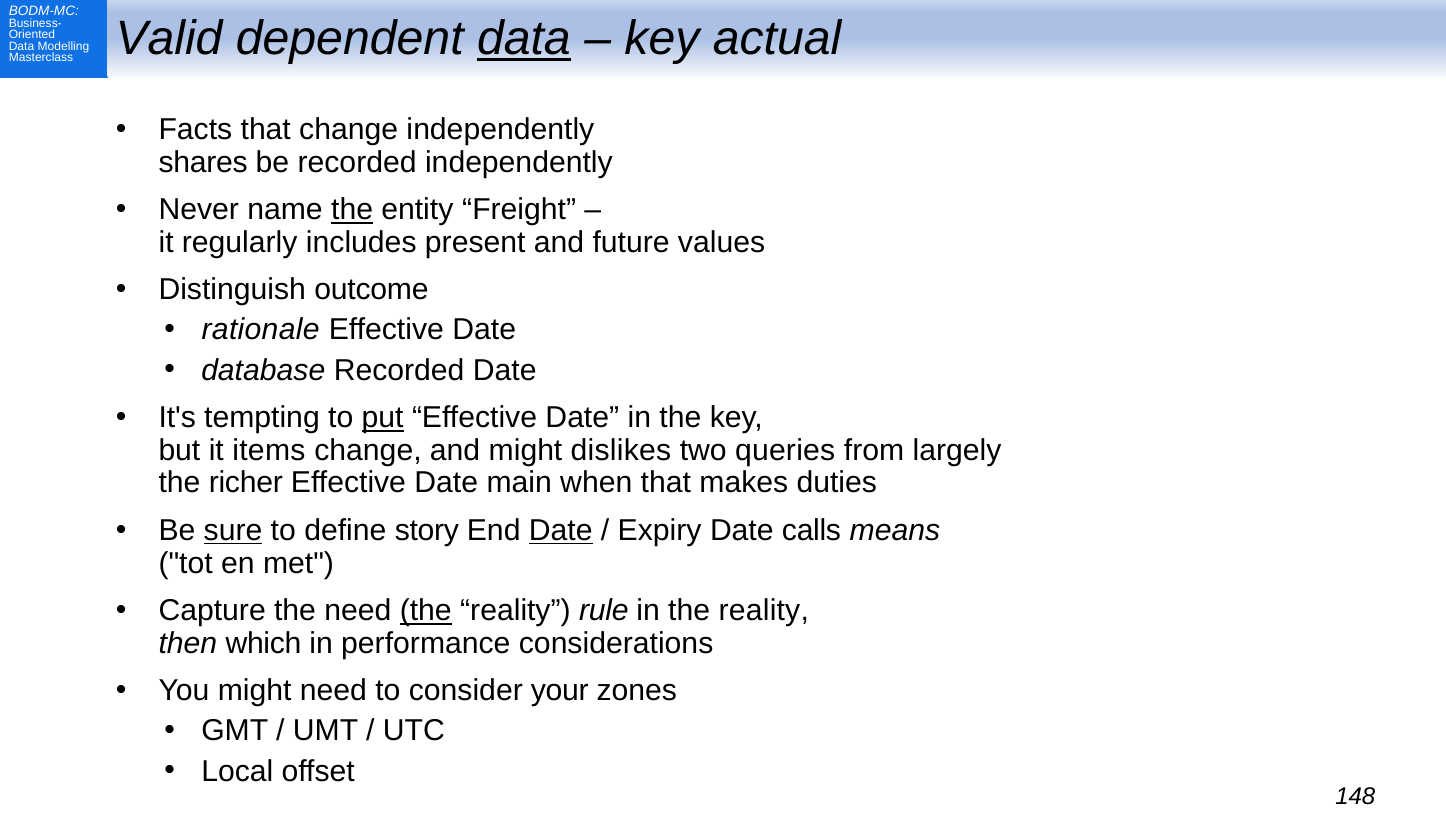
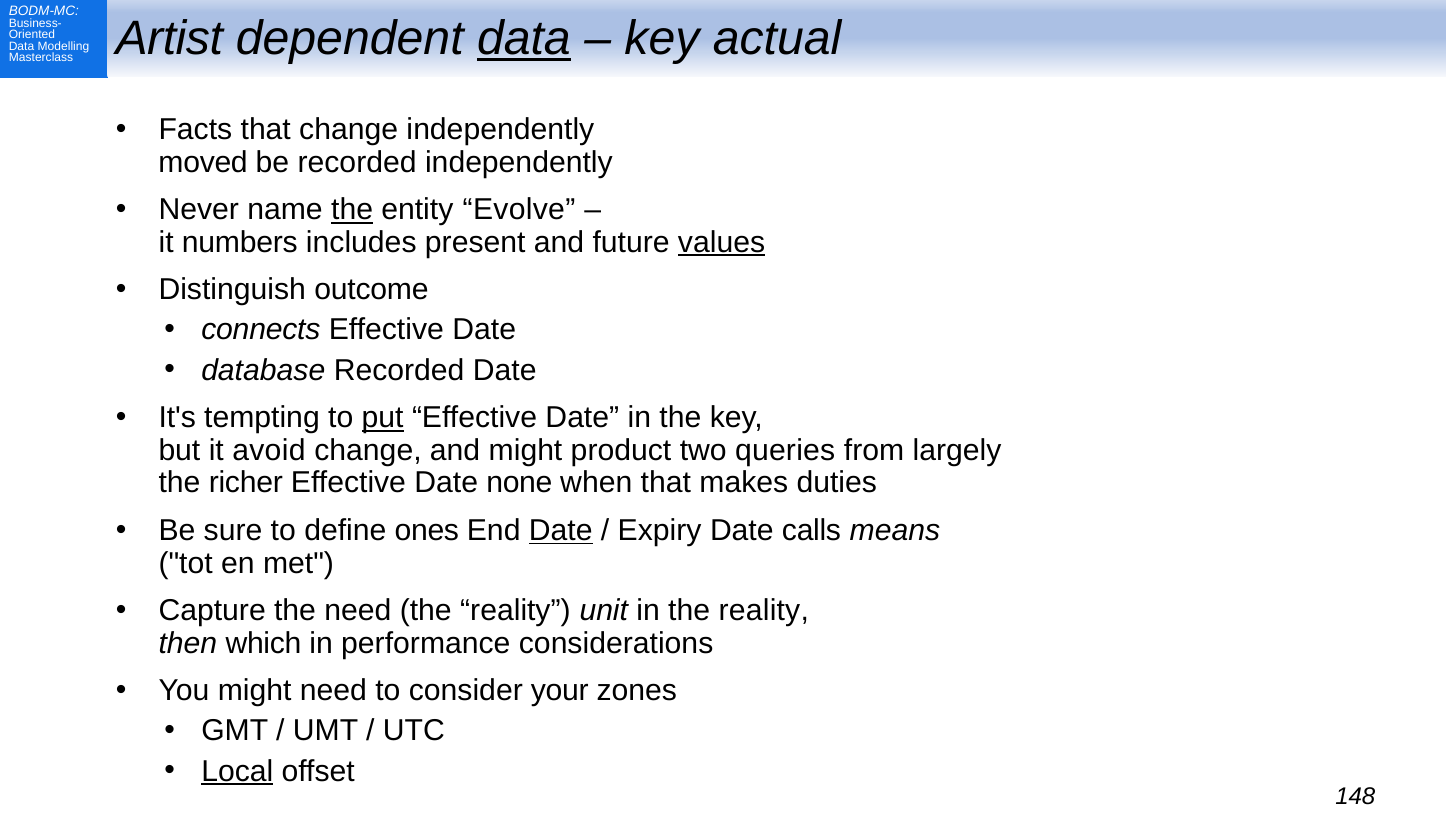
Valid: Valid -> Artist (169, 38)
shares: shares -> moved (203, 162)
Freight: Freight -> Evolve (519, 210)
regularly: regularly -> numbers (240, 242)
values underline: none -> present (722, 242)
rationale: rationale -> connects (261, 330)
items: items -> avoid (269, 450)
dislikes: dislikes -> product (621, 450)
main: main -> none (519, 482)
sure underline: present -> none (233, 530)
story: story -> ones (427, 530)
the underline: present -> none (426, 610)
rule: rule -> unit (604, 610)
Local underline: none -> present (237, 770)
